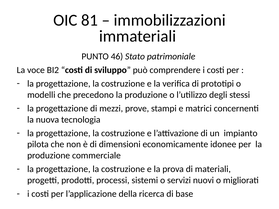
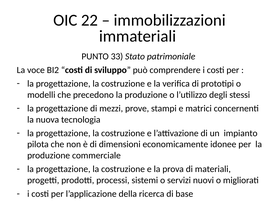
81: 81 -> 22 (90, 20)
46: 46 -> 33 (117, 56)
